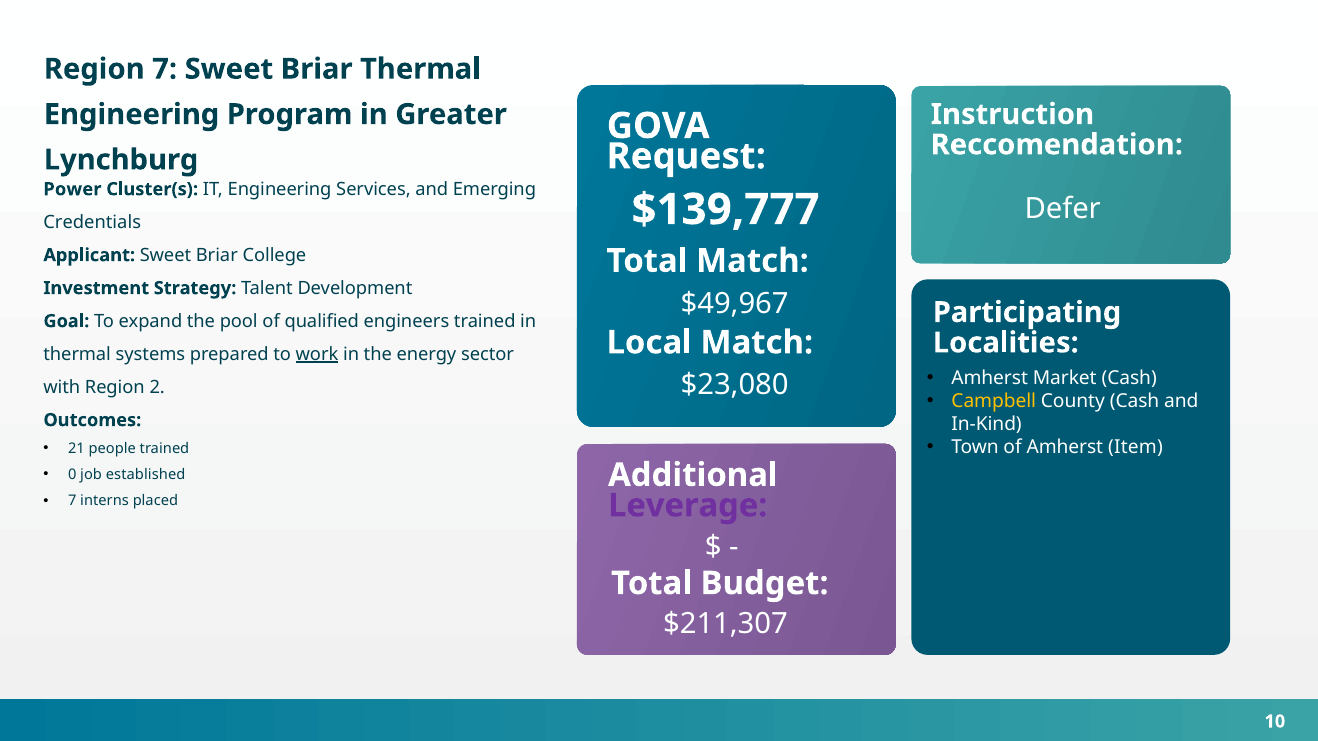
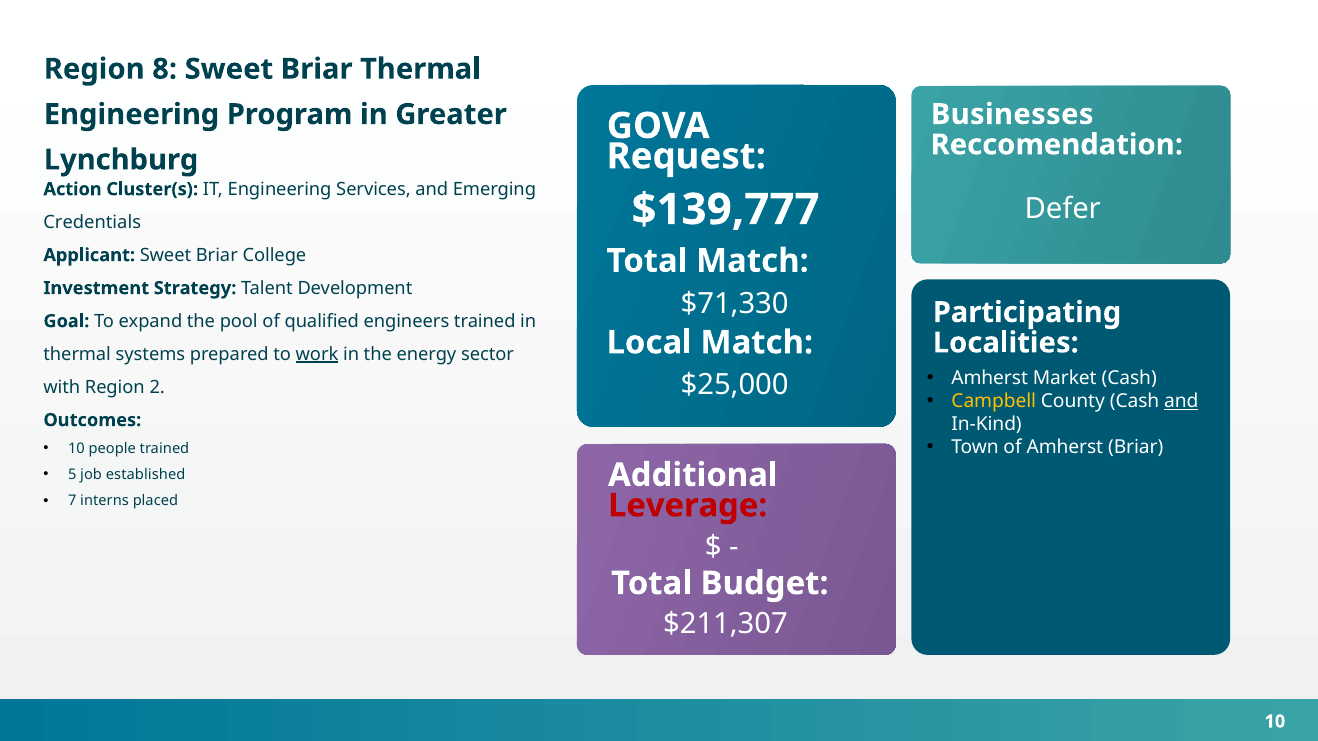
Region 7: 7 -> 8 (165, 69)
Instruction: Instruction -> Businesses (1012, 114)
Power: Power -> Action (73, 189)
$49,967: $49,967 -> $71,330 (735, 304)
$23,080: $23,080 -> $25,000 (735, 385)
and underline: none -> present (1181, 401)
Amherst Item: Item -> Briar (1136, 447)
21: 21 -> 10 (76, 449)
0: 0 -> 5 (72, 475)
Leverage colour: purple -> red (688, 506)
